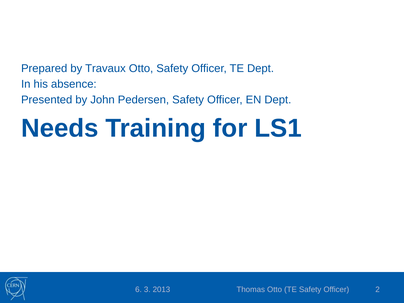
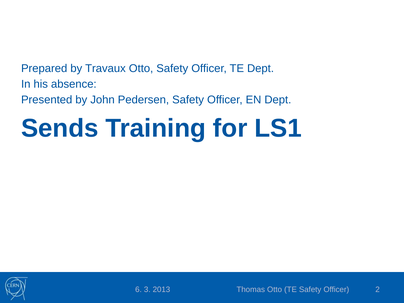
Needs: Needs -> Sends (60, 128)
